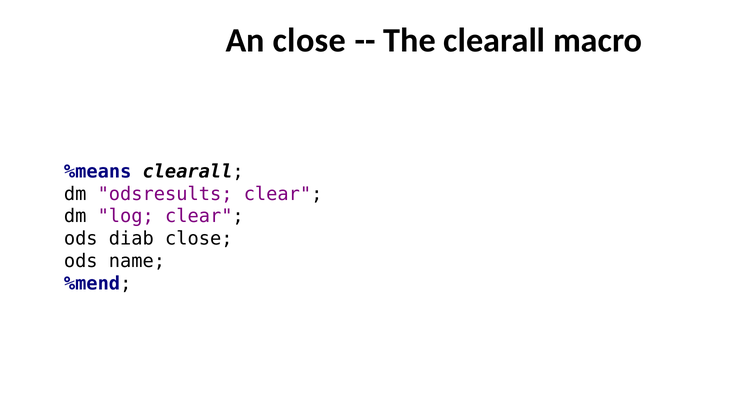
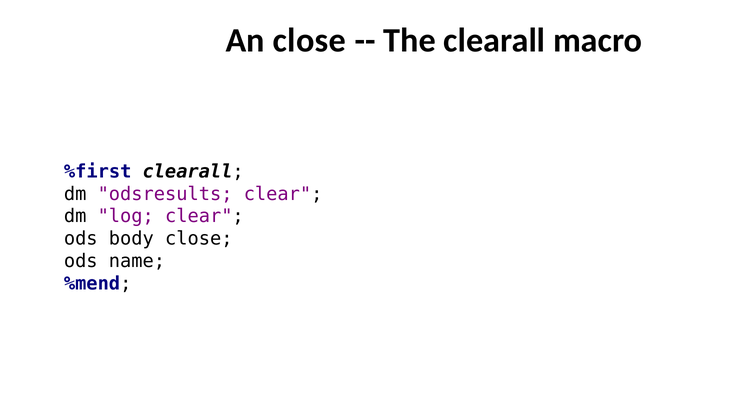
%means: %means -> %first (98, 172)
diab: diab -> body (131, 239)
